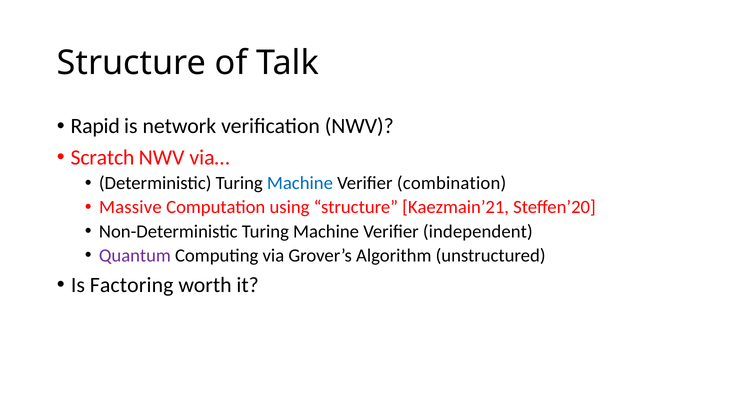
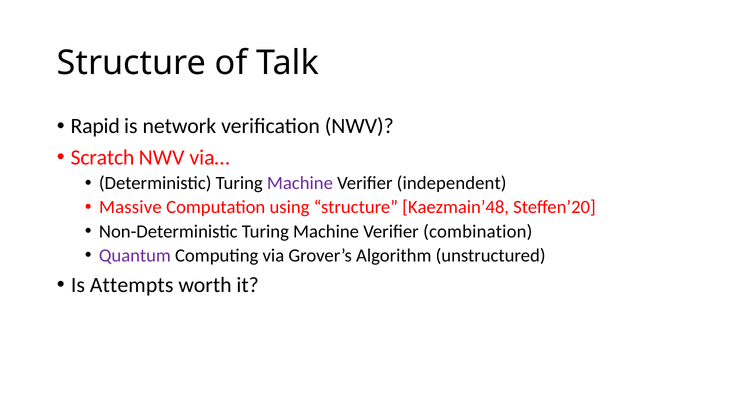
Machine colour: blue -> purple (300, 183)
combination: combination -> independent (452, 183)
Kaezmain’21: Kaezmain’21 -> Kaezmain’48 (456, 207)
independent: independent -> combination (478, 231)
Factoring: Factoring -> Attempts (132, 285)
